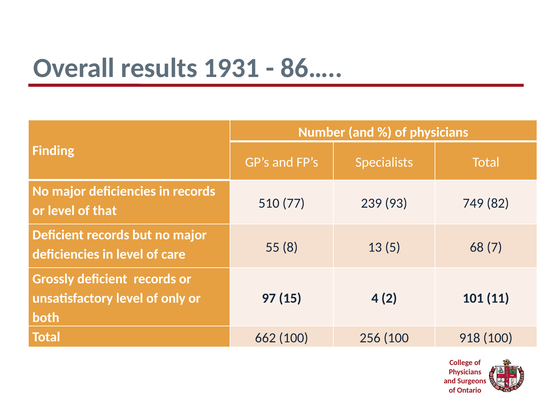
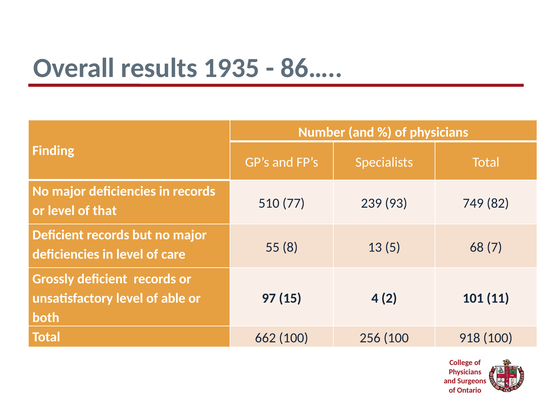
1931: 1931 -> 1935 (232, 68)
only: only -> able (173, 298)
